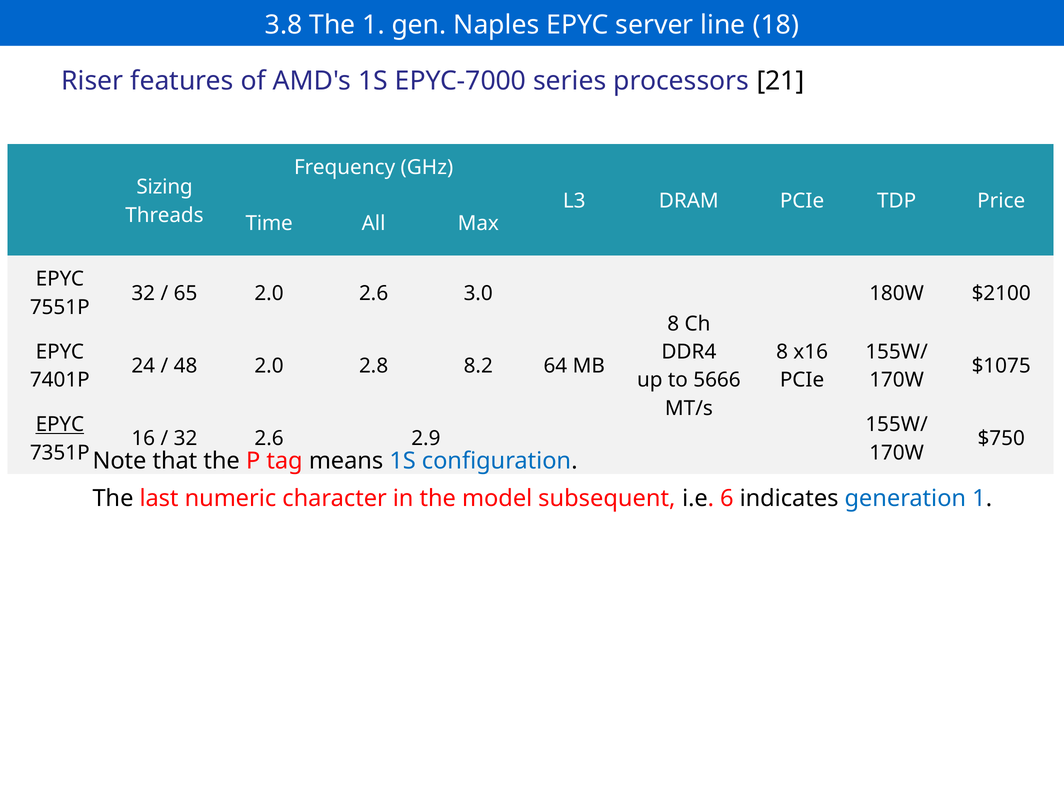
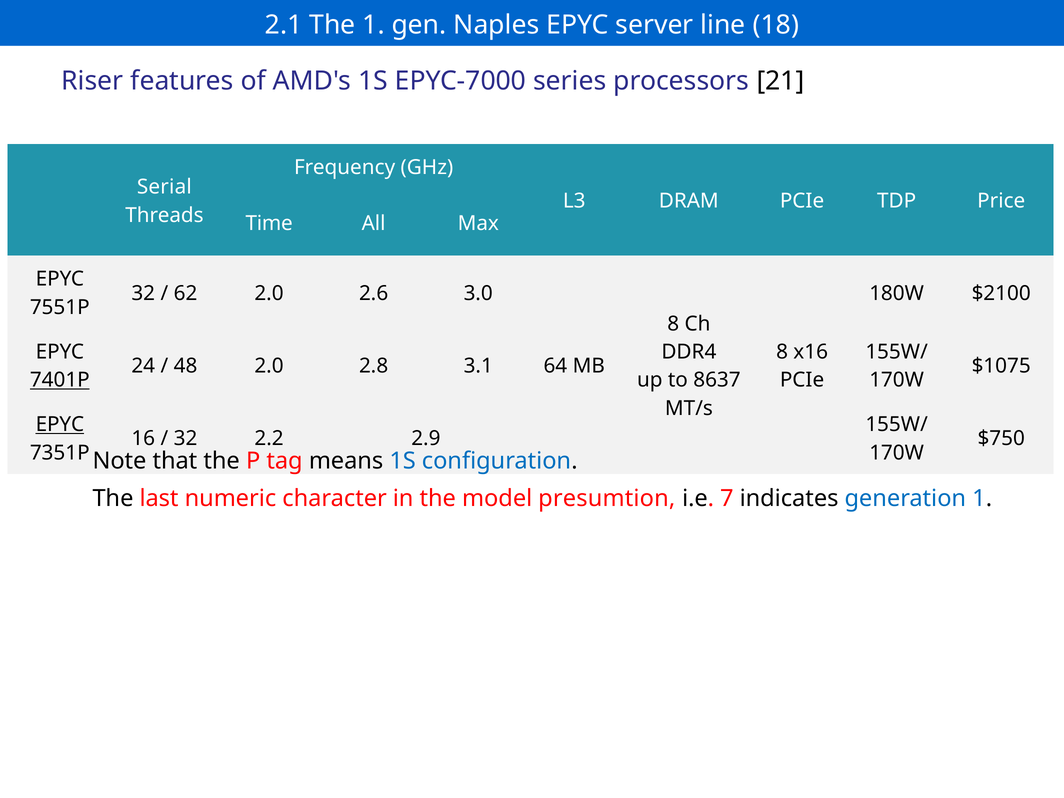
3.8: 3.8 -> 2.1 (284, 25)
Sizing: Sizing -> Serial (164, 187)
65: 65 -> 62 (186, 293)
8.2: 8.2 -> 3.1 (478, 366)
7401P underline: none -> present (60, 380)
5666: 5666 -> 8637 (717, 380)
32 2.6: 2.6 -> 2.2 (269, 439)
subsequent: subsequent -> presumtion (607, 498)
6: 6 -> 7 (727, 498)
